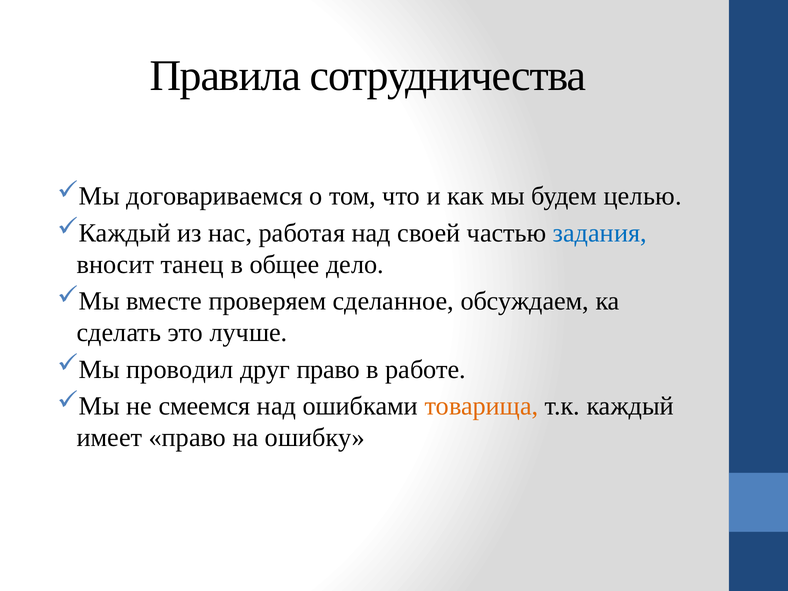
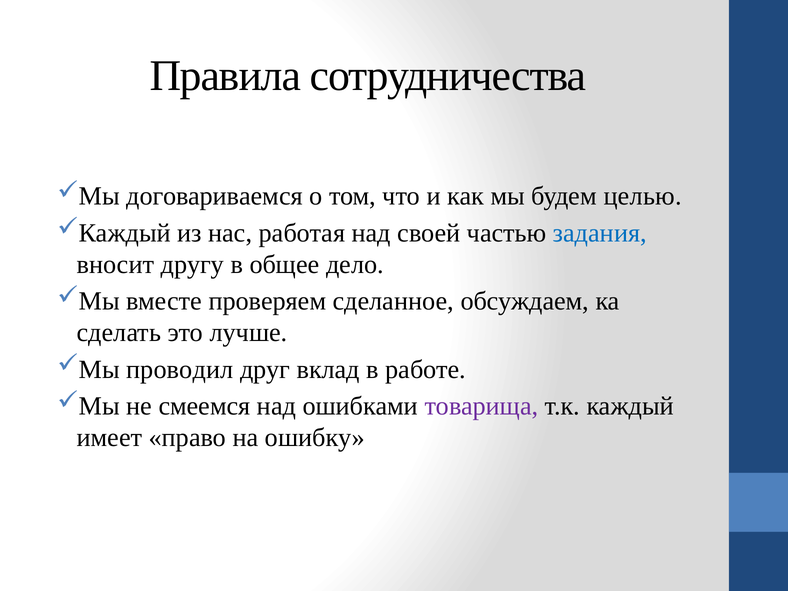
танец: танец -> другу (192, 264)
друг право: право -> вклад (328, 370)
товарища colour: orange -> purple (481, 406)
